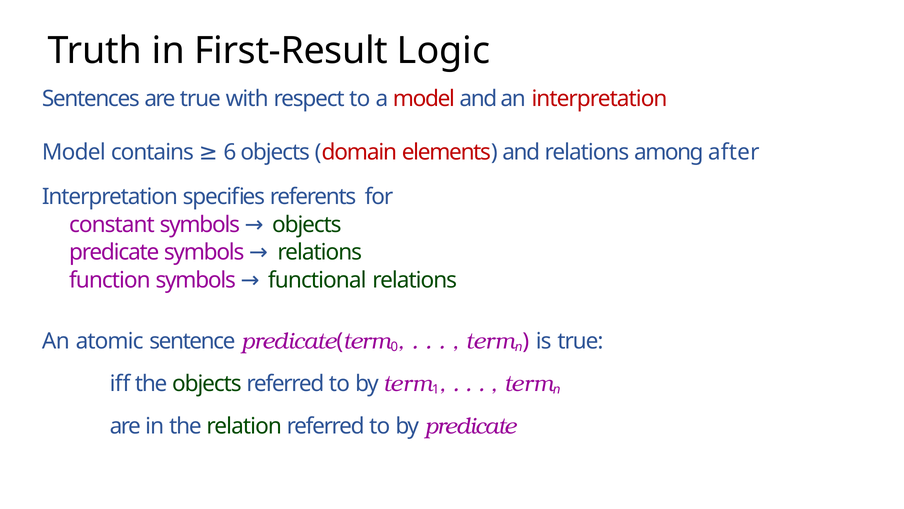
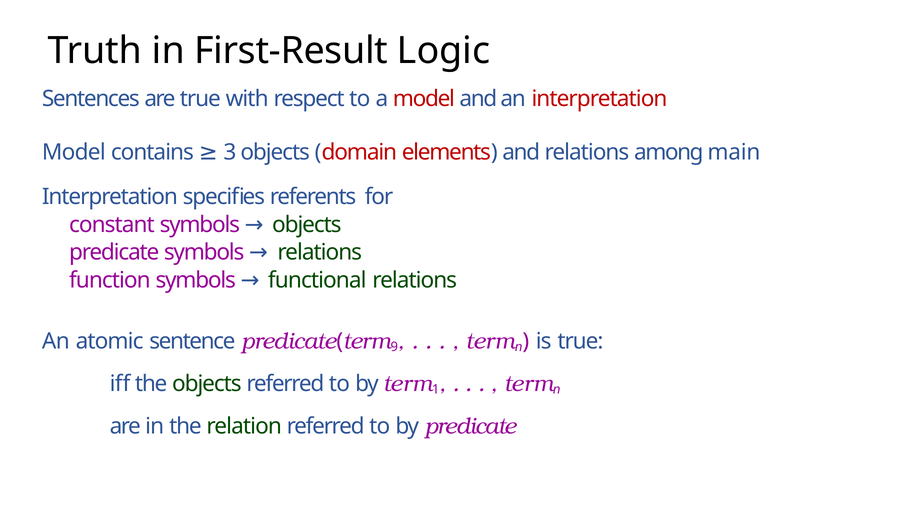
6: 6 -> 3 (230, 152)
after: after -> main (734, 152)
0: 0 -> 9 (394, 347)
